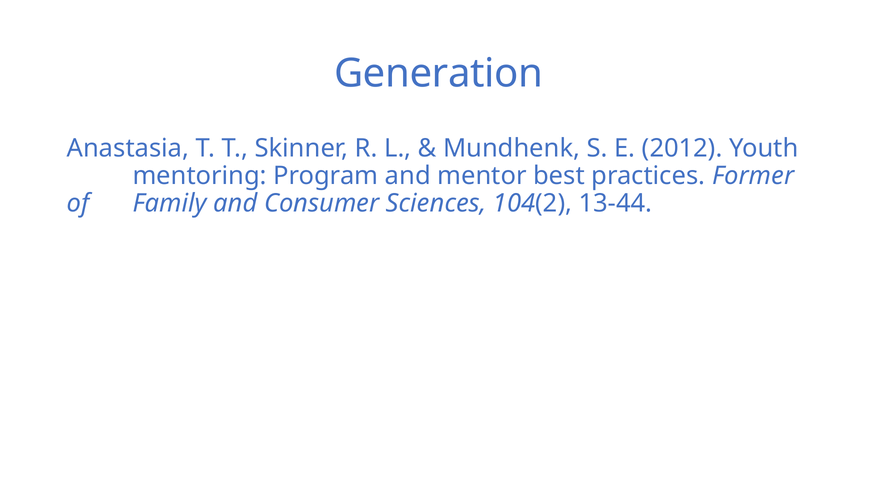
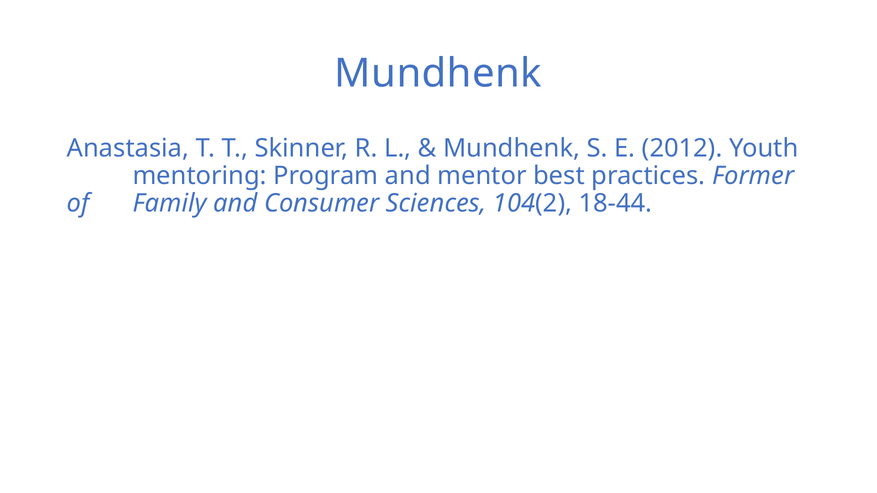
Generation: Generation -> Mundhenk (438, 74)
13-44: 13-44 -> 18-44 (615, 204)
